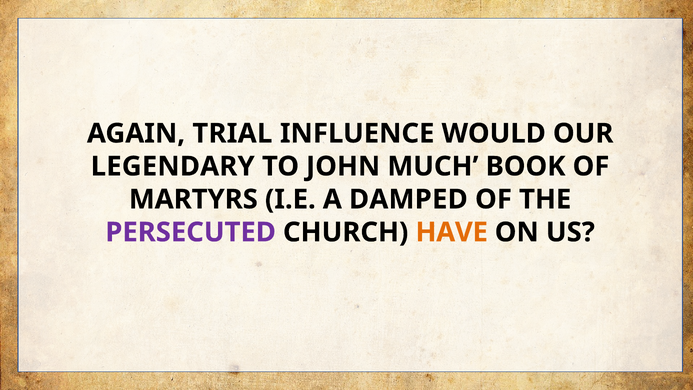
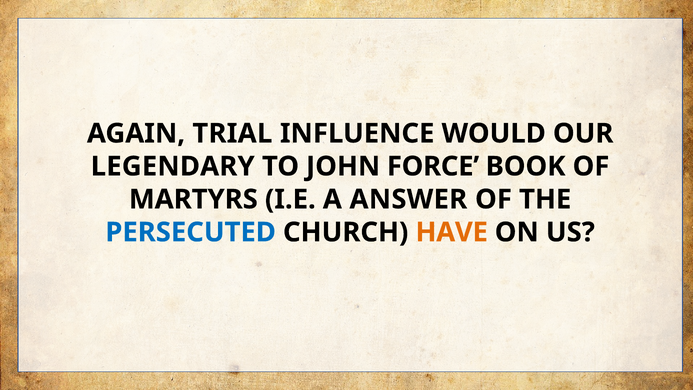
MUCH: MUCH -> FORCE (433, 166)
DAMPED: DAMPED -> ANSWER (408, 199)
PERSECUTED colour: purple -> blue (191, 232)
